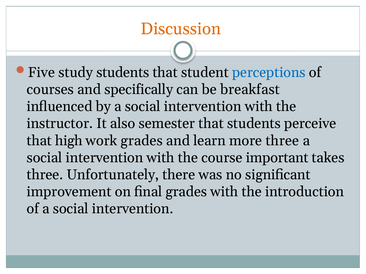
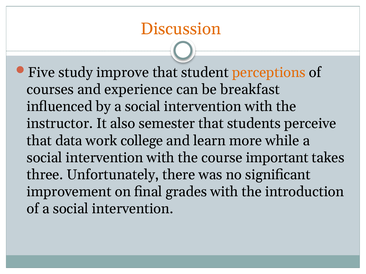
study students: students -> improve (123, 72)
perceptions colour: blue -> orange (269, 72)
specifically: specifically -> experience (139, 90)
high: high -> data (69, 141)
work grades: grades -> college (142, 141)
more three: three -> while (282, 141)
